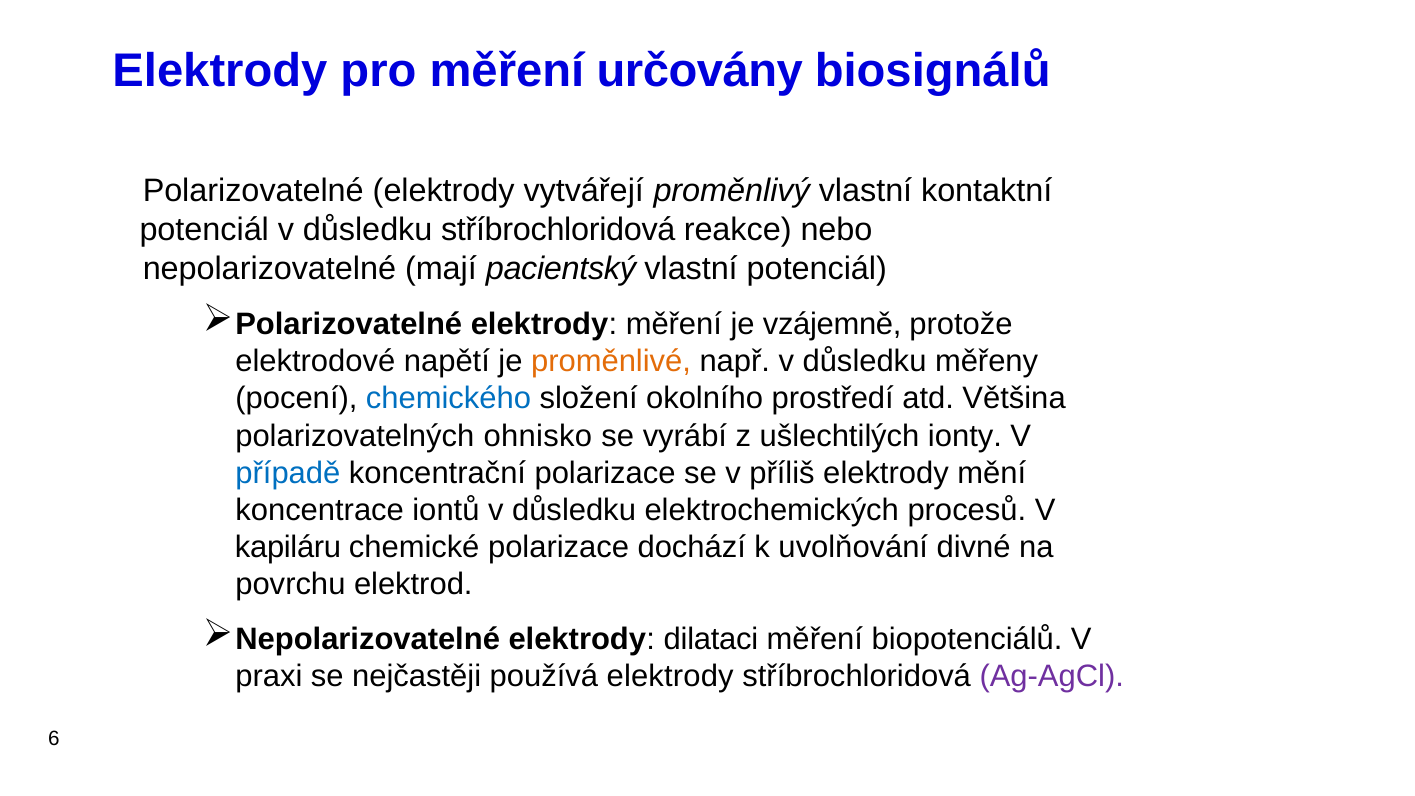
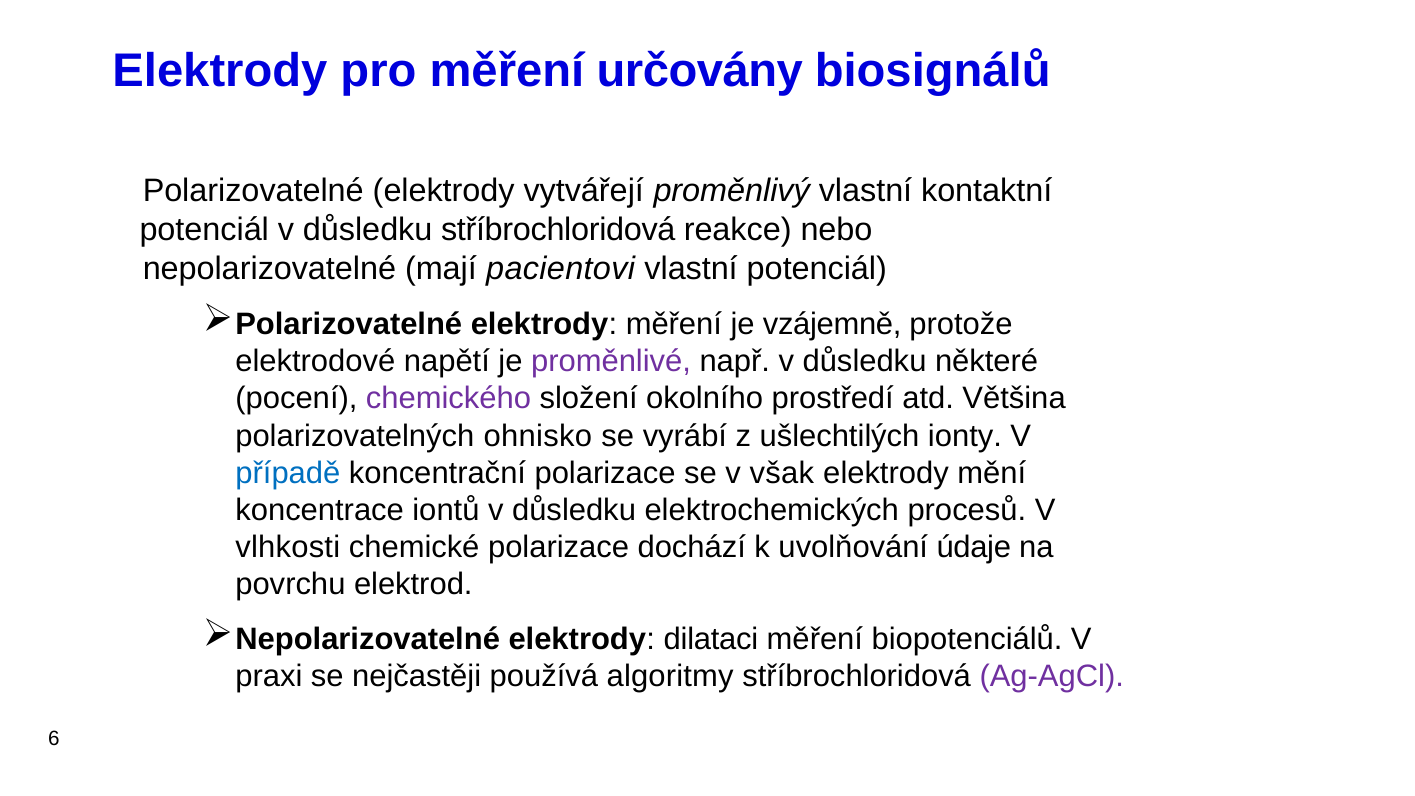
pacientský: pacientský -> pacientovi (561, 269)
proměnlivé colour: orange -> purple (611, 362)
měřeny: měřeny -> některé (987, 362)
chemického colour: blue -> purple (449, 399)
příliš: příliš -> však (782, 473)
kapiláru: kapiláru -> vlhkosti (288, 547)
divné: divné -> údaje (974, 547)
používá elektrody: elektrody -> algoritmy (670, 676)
